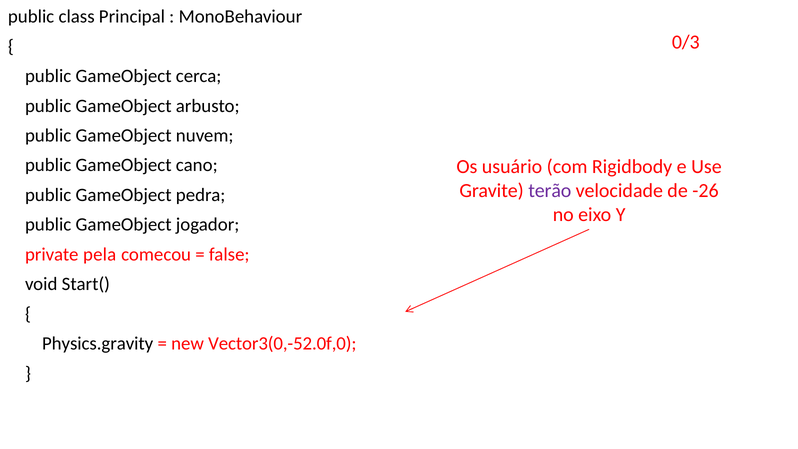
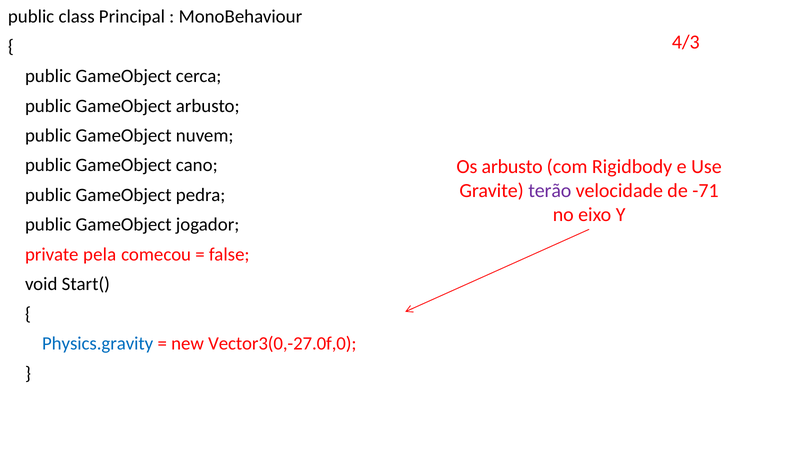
0/3: 0/3 -> 4/3 (686, 42)
Os usuário: usuário -> arbusto (512, 167)
-26: -26 -> -71 (705, 191)
Physics.gravity colour: black -> blue (98, 344)
Vector3(0,-52.0f,0: Vector3(0,-52.0f,0 -> Vector3(0,-27.0f,0 (282, 344)
